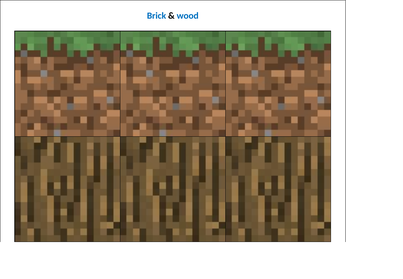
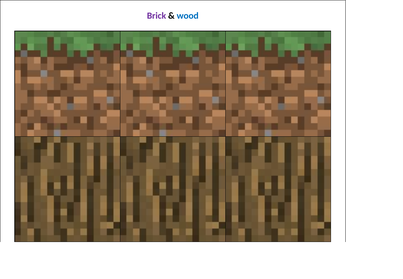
Brick colour: blue -> purple (156, 16)
